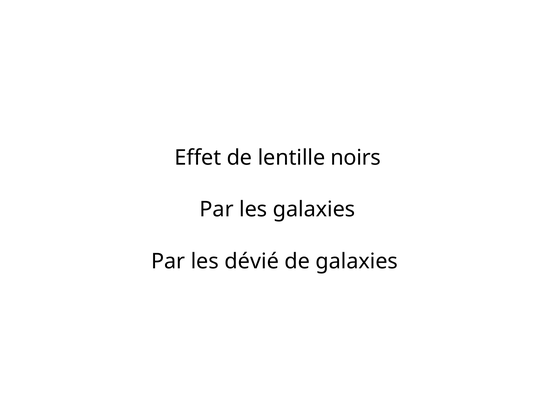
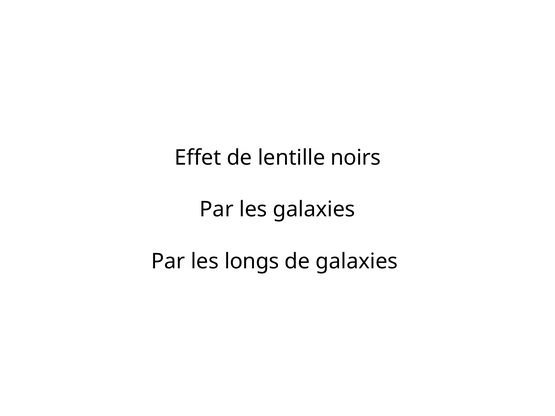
dévié: dévié -> longs (252, 261)
